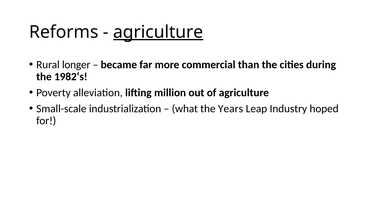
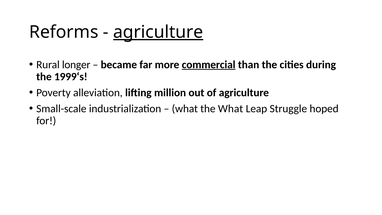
commercial underline: none -> present (209, 65)
1982‘s: 1982‘s -> 1999‘s (71, 77)
the Years: Years -> What (231, 109)
Industry: Industry -> Struggle (288, 109)
